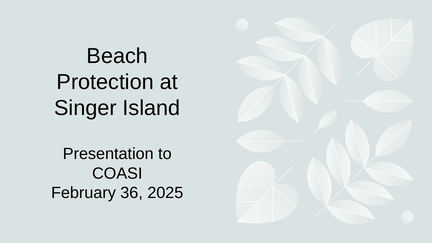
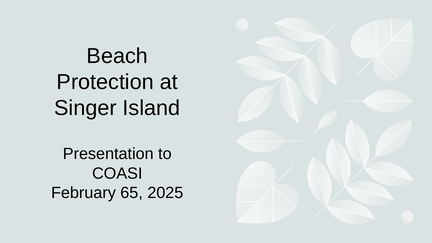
36: 36 -> 65 (132, 193)
